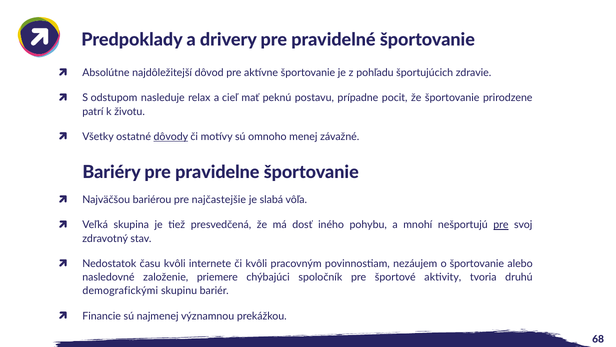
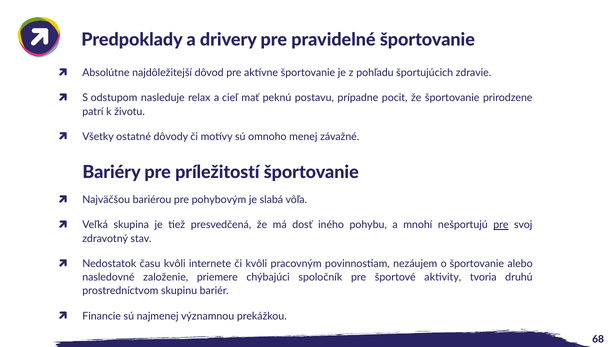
dôvody underline: present -> none (171, 136)
pravidelne: pravidelne -> príležitostí (217, 172)
najčastejšie: najčastejšie -> pohybovým (219, 200)
demografickými: demografickými -> prostredníctvom (120, 290)
